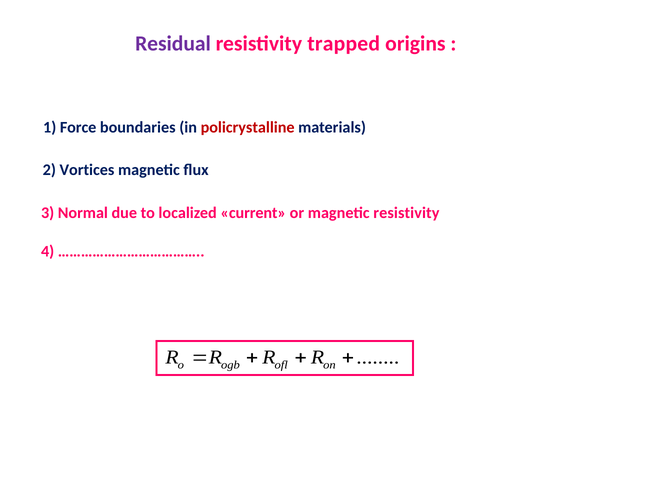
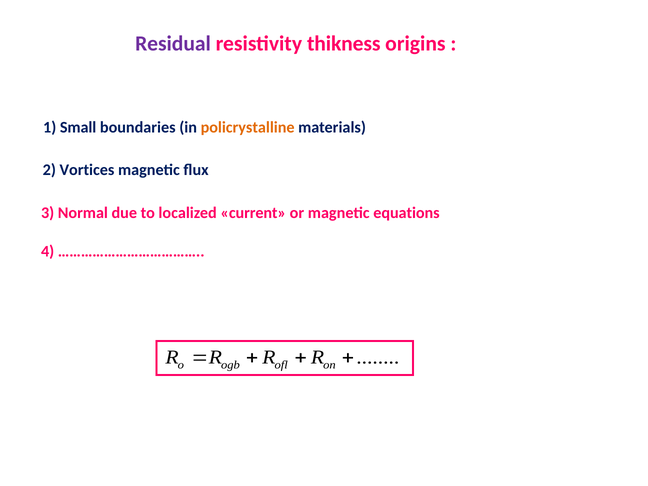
trapped: trapped -> thikness (344, 43)
Force: Force -> Small (78, 127)
policrystalline colour: red -> orange (248, 127)
magnetic resistivity: resistivity -> equations (406, 213)
